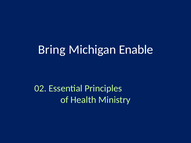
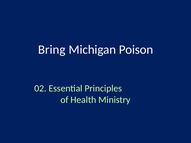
Enable: Enable -> Poison (136, 50)
